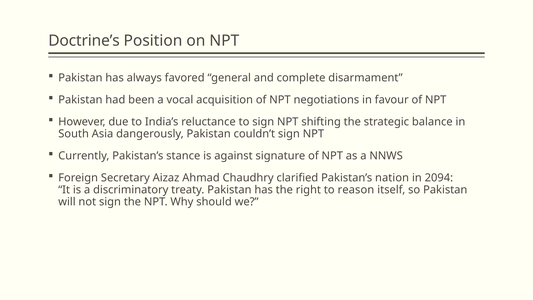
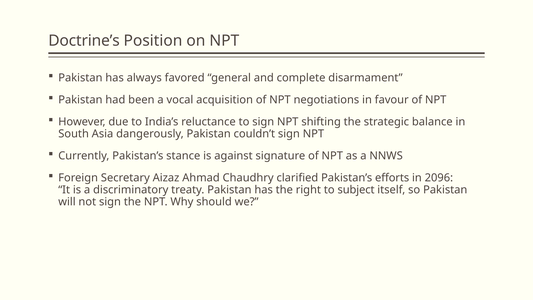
nation: nation -> efforts (392, 178)
2094: 2094 -> 2096 (439, 178)
reason: reason -> subject (356, 190)
